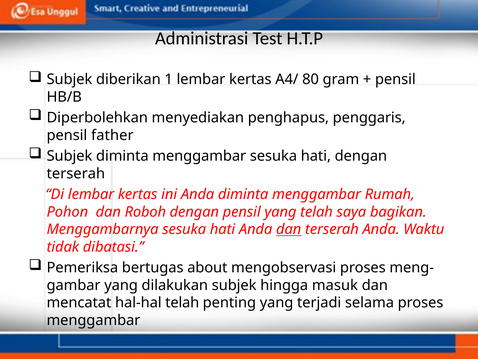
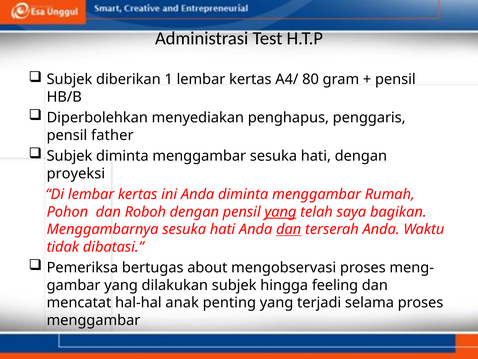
terserah: terserah -> proyeksi (76, 173)
yang underline: none -> present (280, 212)
masuk: masuk -> feeling (335, 285)
hal-hal telah: telah -> anak (182, 302)
